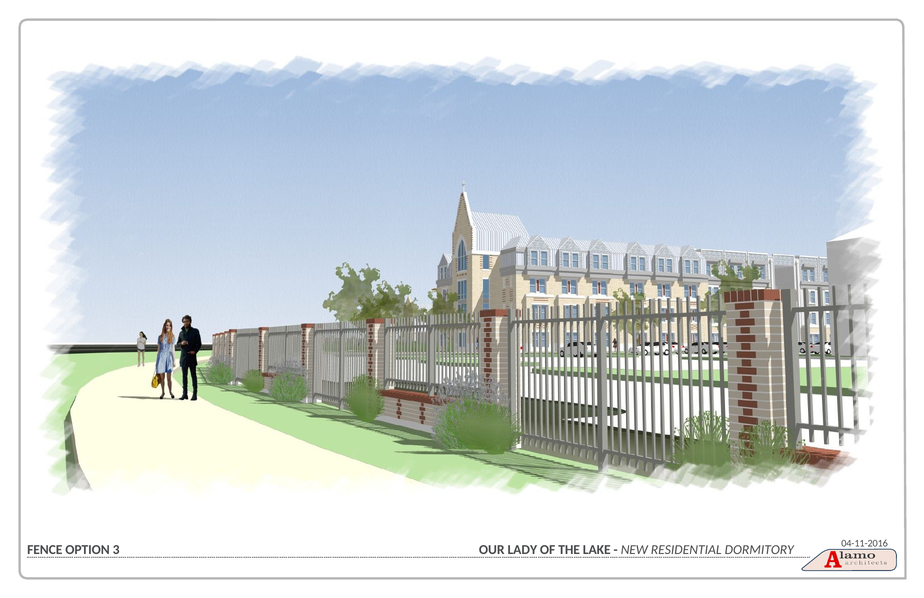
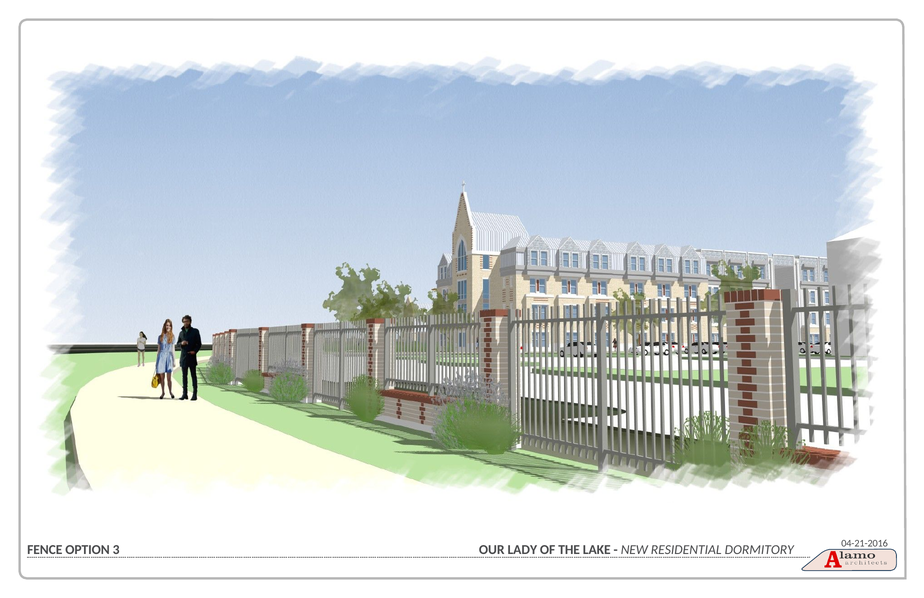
04-11-2016: 04-11-2016 -> 04-21-2016 (865, 543)
